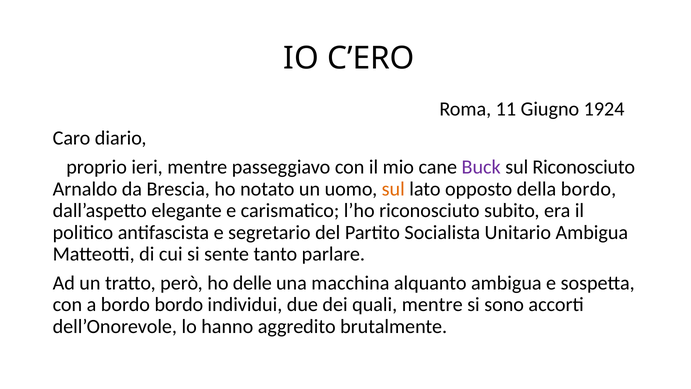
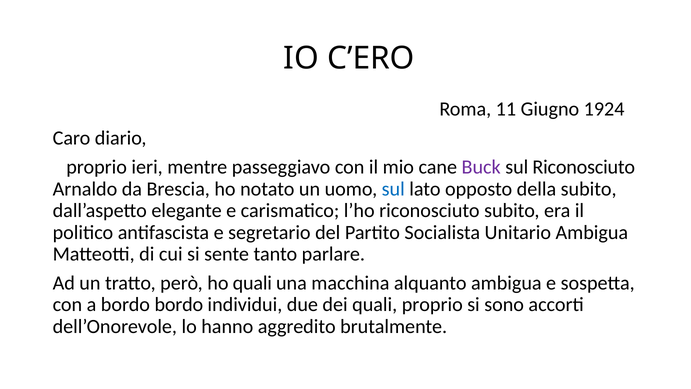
sul colour: orange -> blue (393, 189)
della bordo: bordo -> subito (589, 189)
ho delle: delle -> quali (252, 283)
quali mentre: mentre -> proprio (432, 305)
